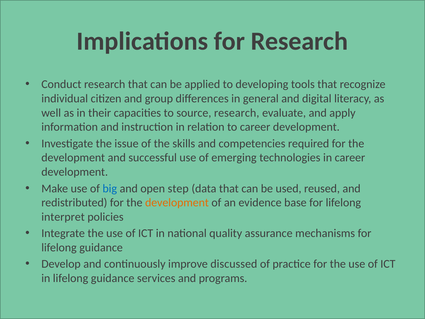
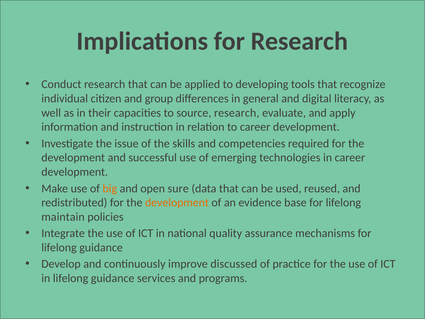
big colour: blue -> orange (110, 188)
step: step -> sure (178, 188)
interpret: interpret -> maintain (63, 217)
